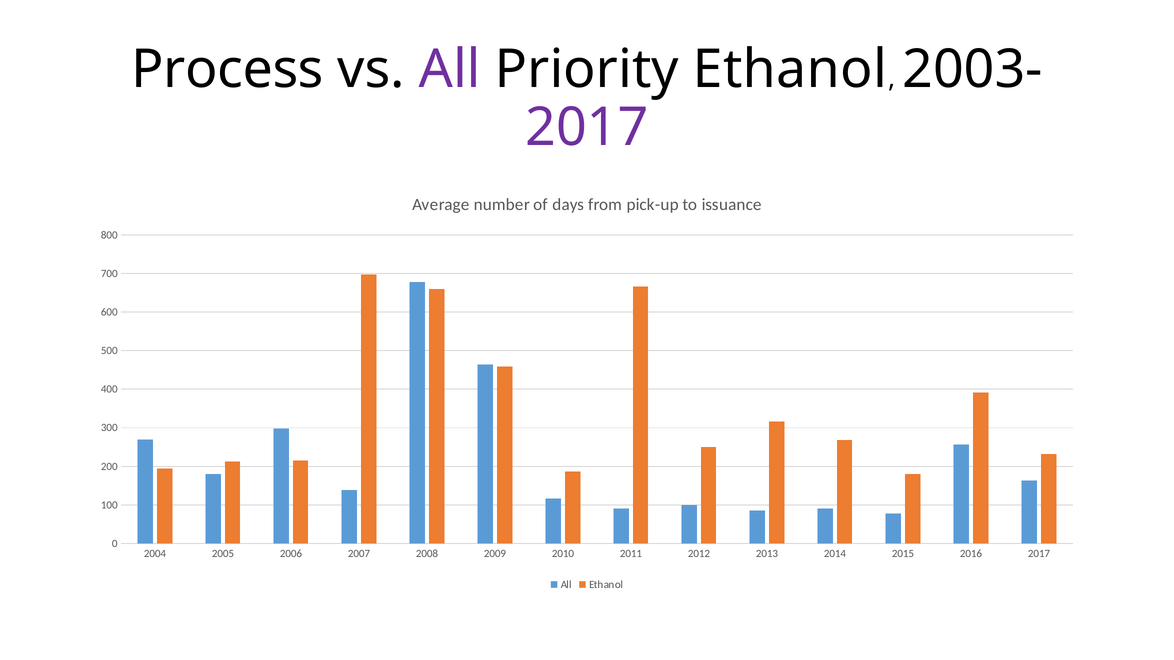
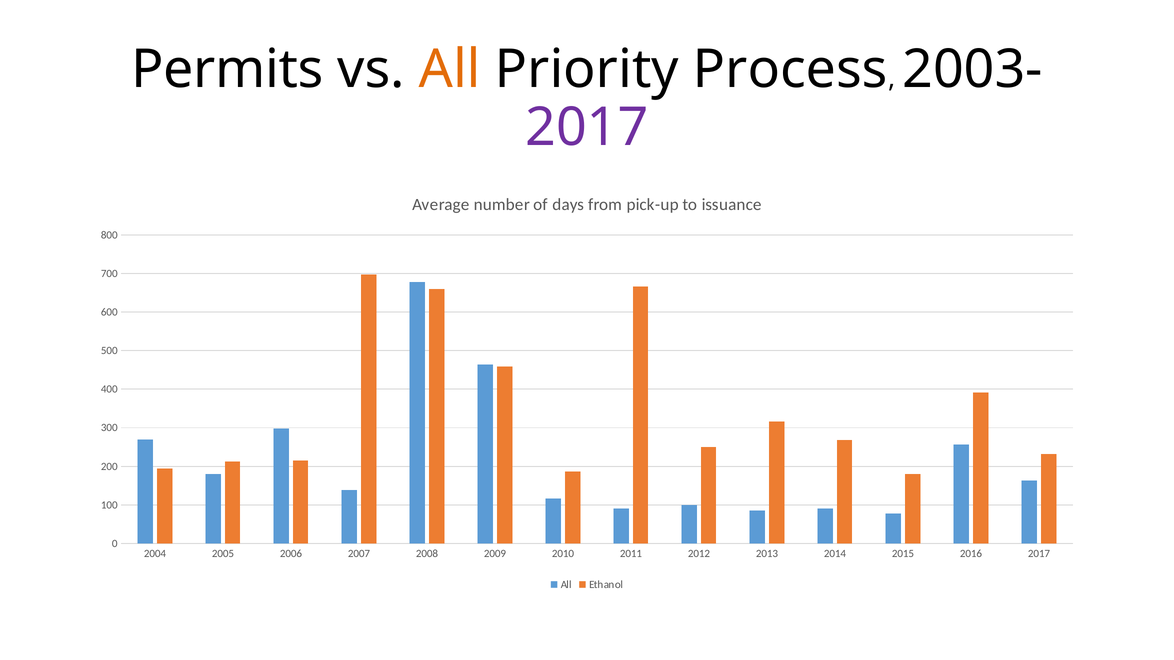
Process: Process -> Permits (227, 70)
All colour: purple -> orange (450, 70)
Priority Ethanol: Ethanol -> Process (790, 70)
